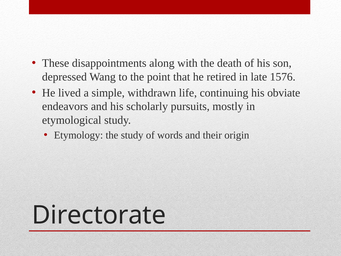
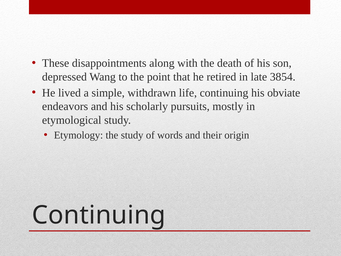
1576: 1576 -> 3854 (283, 77)
Directorate: Directorate -> Continuing (99, 215)
